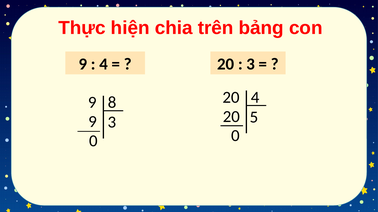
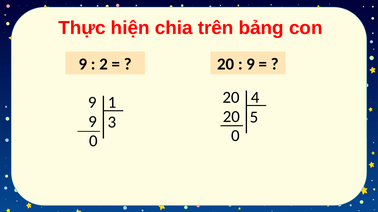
4: 4 -> 2 (104, 64)
3: 3 -> 9 (251, 64)
8: 8 -> 1 (112, 103)
